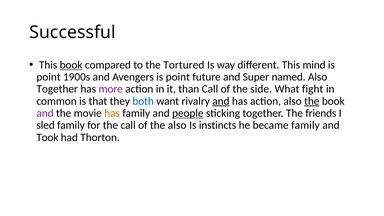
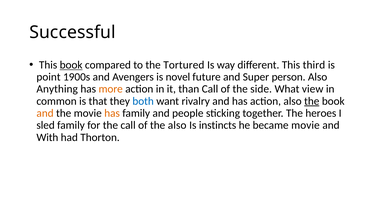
mind: mind -> third (314, 65)
Avengers is point: point -> novel (178, 77)
named: named -> person (289, 77)
Together: Together -> Anything (57, 89)
more colour: purple -> orange (111, 89)
fight: fight -> view (313, 89)
and underline: present -> none (221, 101)
and colour: purple -> orange (45, 113)
people underline: present -> none (188, 113)
friends: friends -> heroes (321, 113)
became family: family -> movie (305, 125)
Took: Took -> With (47, 137)
